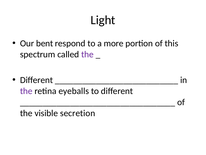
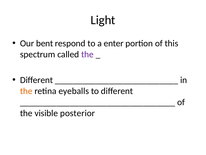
more: more -> enter (114, 43)
the colour: purple -> orange (26, 91)
secretion: secretion -> posterior (78, 113)
